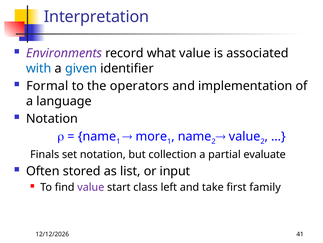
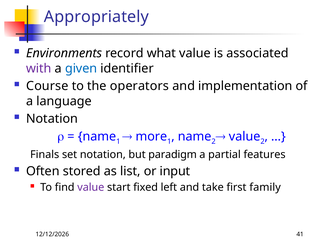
Interpretation: Interpretation -> Appropriately (96, 17)
Environments colour: purple -> black (64, 53)
with colour: blue -> purple (39, 68)
Formal: Formal -> Course (47, 86)
collection: collection -> paradigm (173, 154)
evaluate: evaluate -> features (265, 154)
class: class -> fixed (146, 187)
